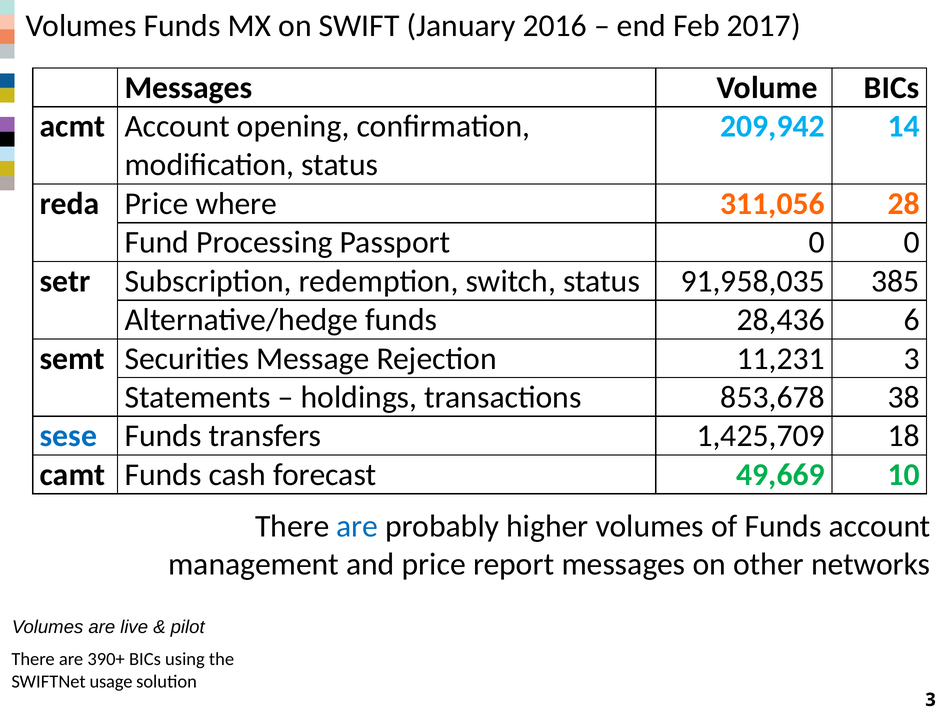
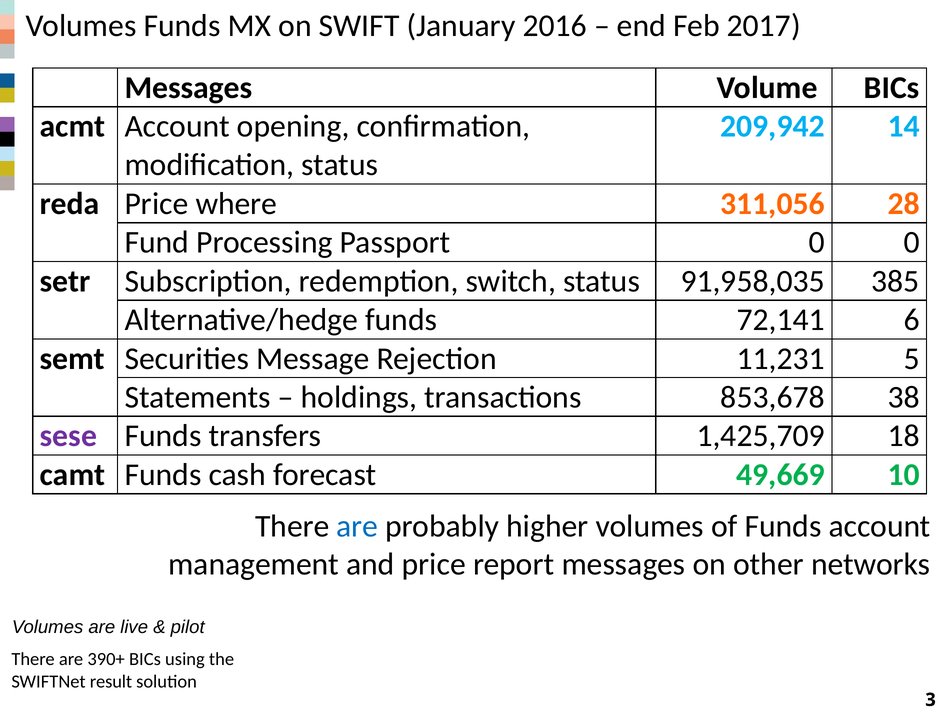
28,436: 28,436 -> 72,141 (781, 320)
11,231 3: 3 -> 5 (912, 359)
sese colour: blue -> purple (68, 436)
usage: usage -> result (111, 682)
